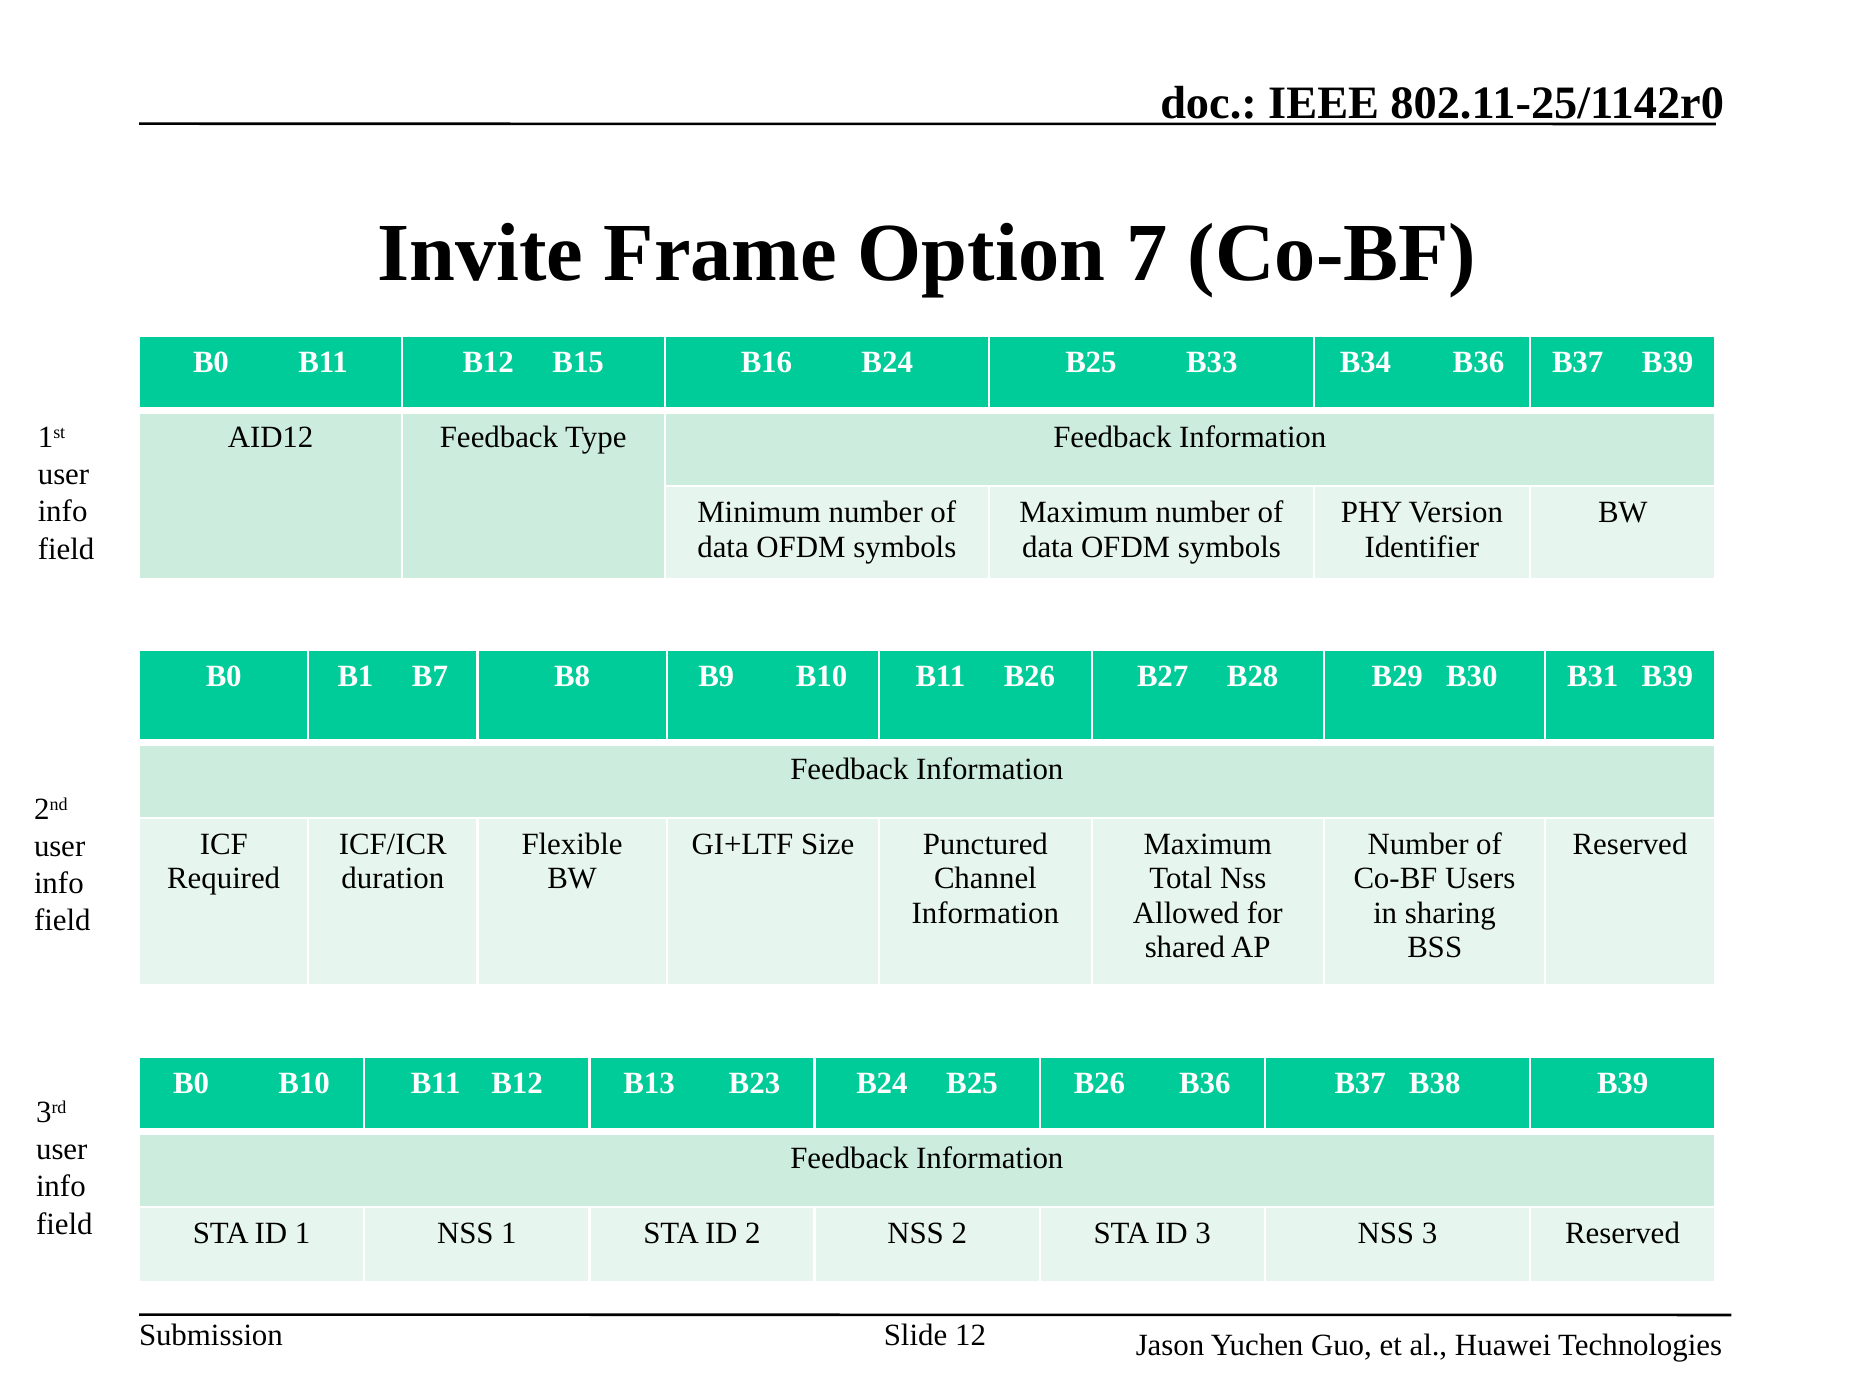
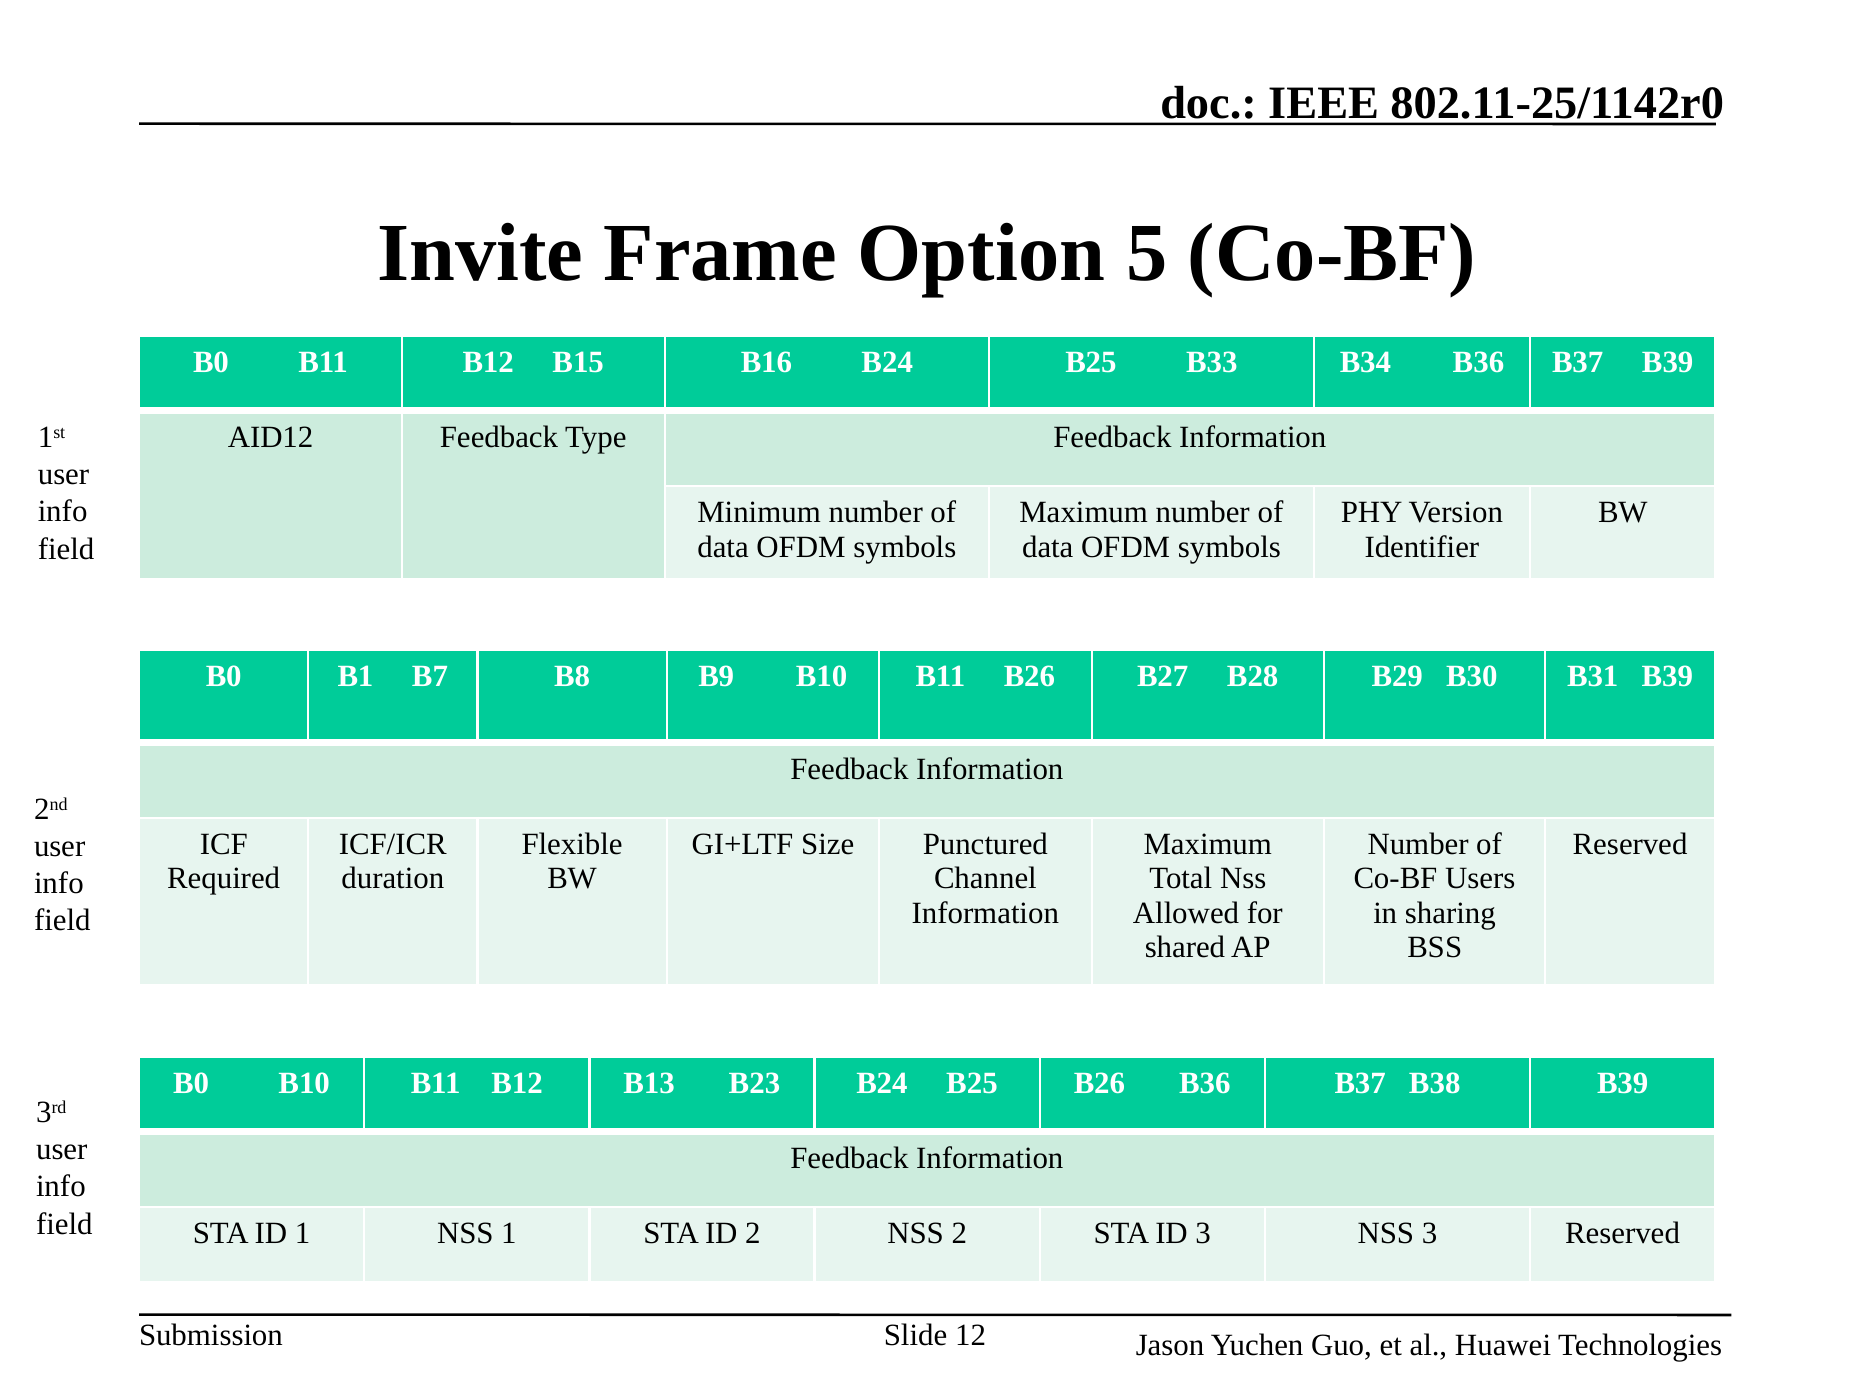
7: 7 -> 5 (1147, 253)
